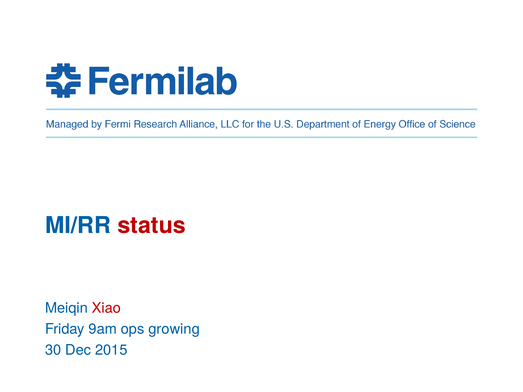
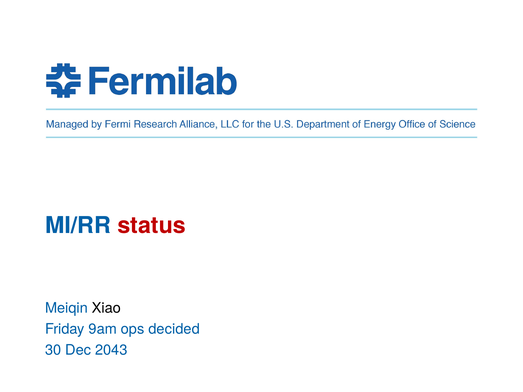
Xiao colour: red -> black (106, 308)
growing: growing -> decided (174, 329)
2015: 2015 -> 2043 (111, 350)
